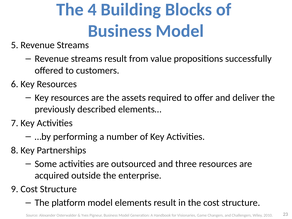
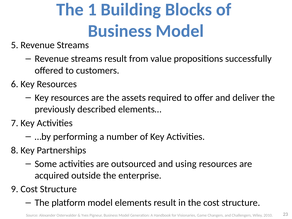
4: 4 -> 1 (92, 10)
three: three -> using (186, 164)
